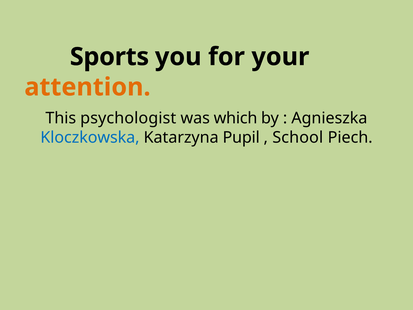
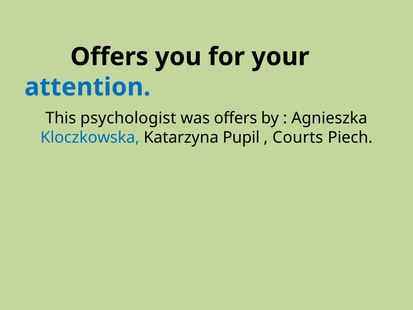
Sports: Sports -> Offers (109, 57)
attention colour: orange -> blue (87, 87)
was which: which -> offers (236, 118)
School: School -> Courts (298, 137)
